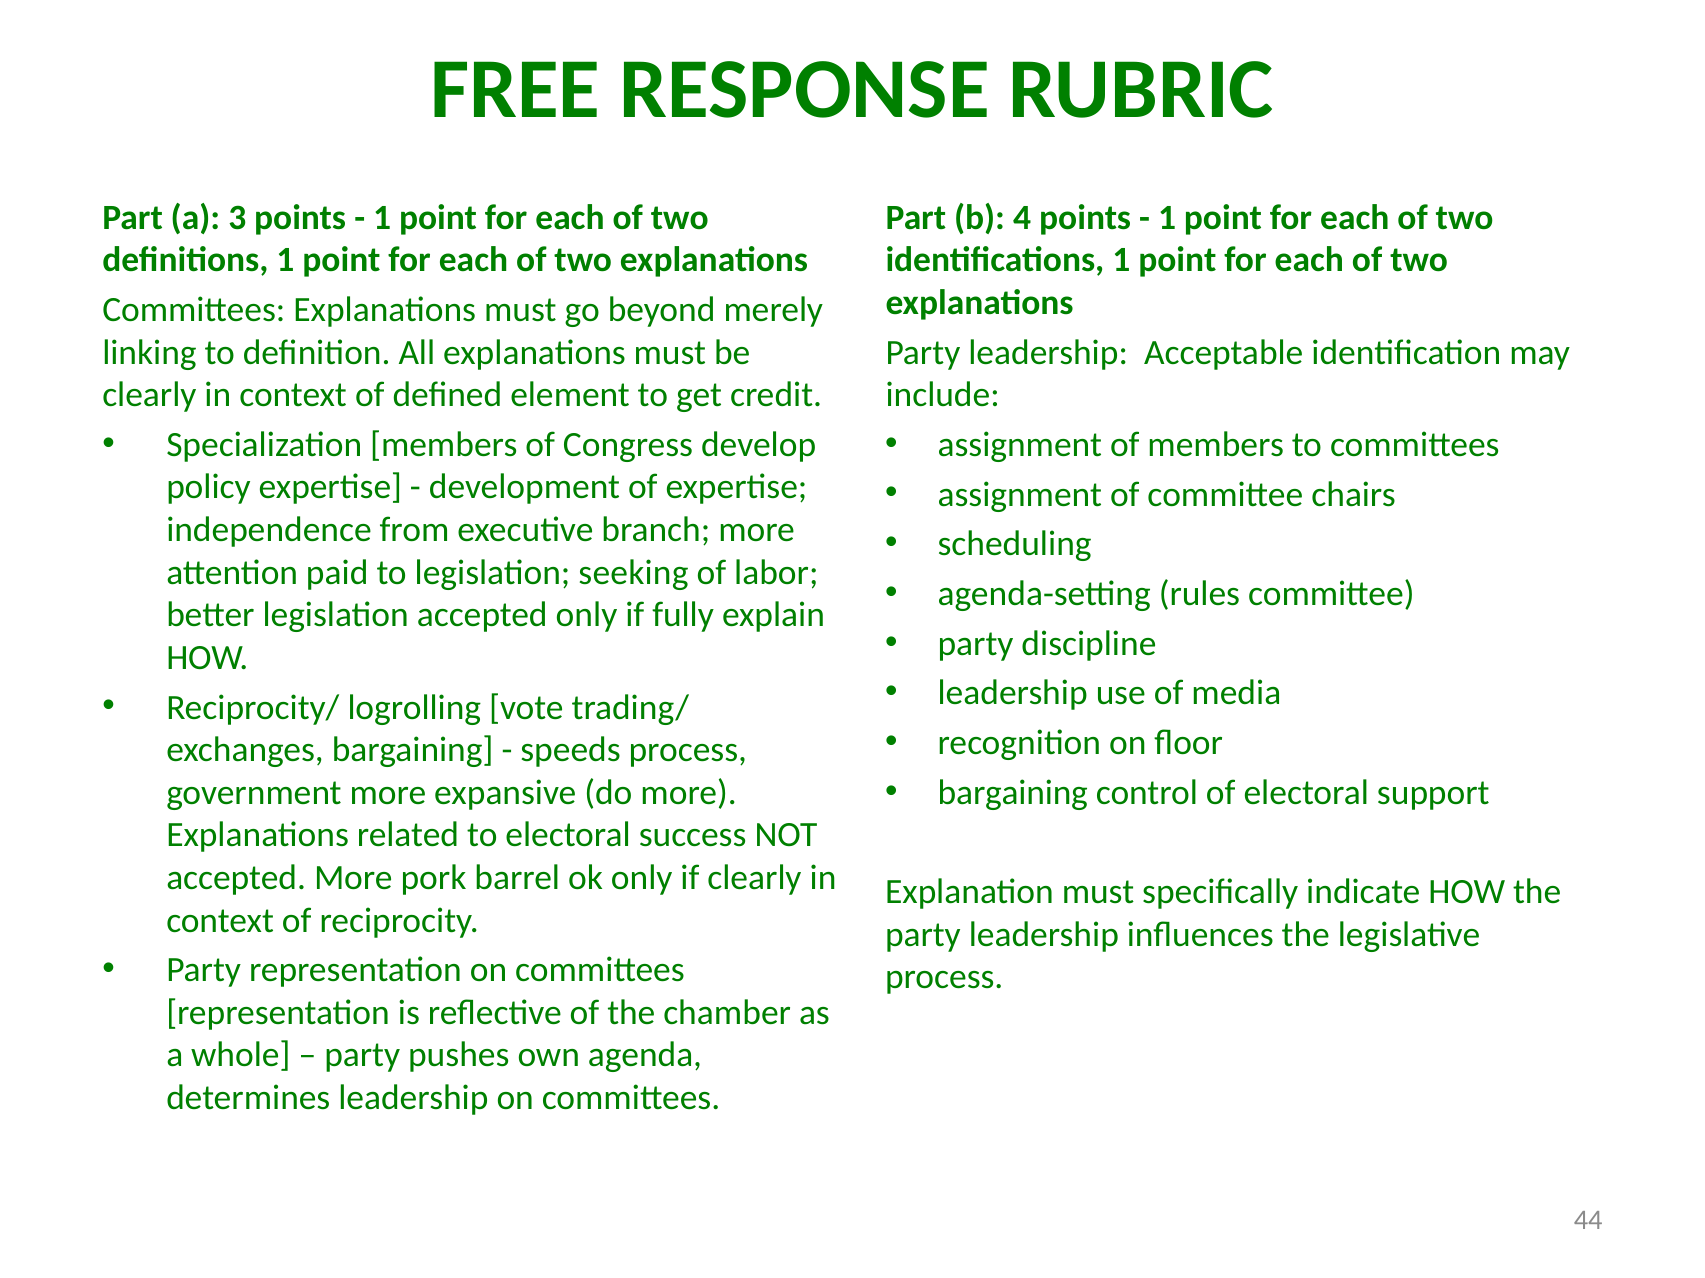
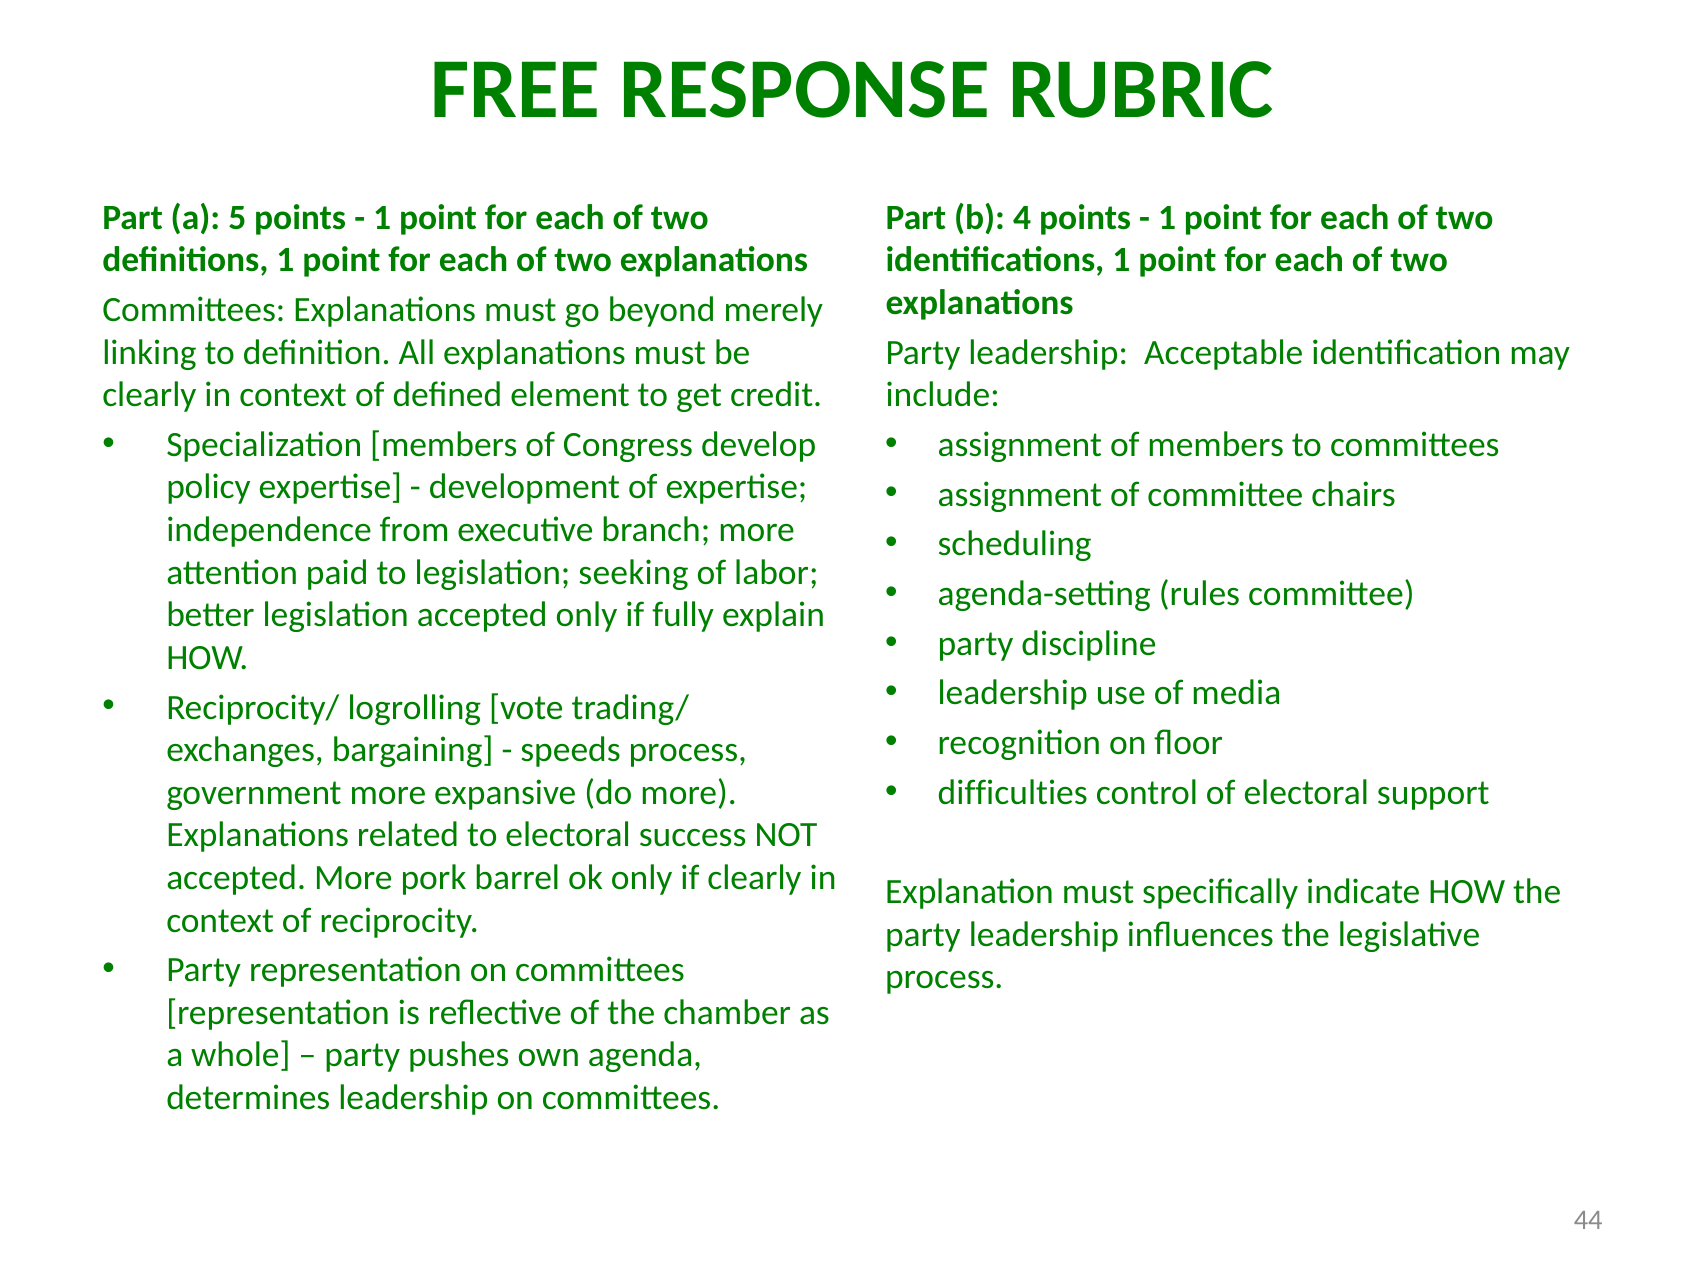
3: 3 -> 5 (237, 218)
bargaining: bargaining -> difficulties (1013, 793)
